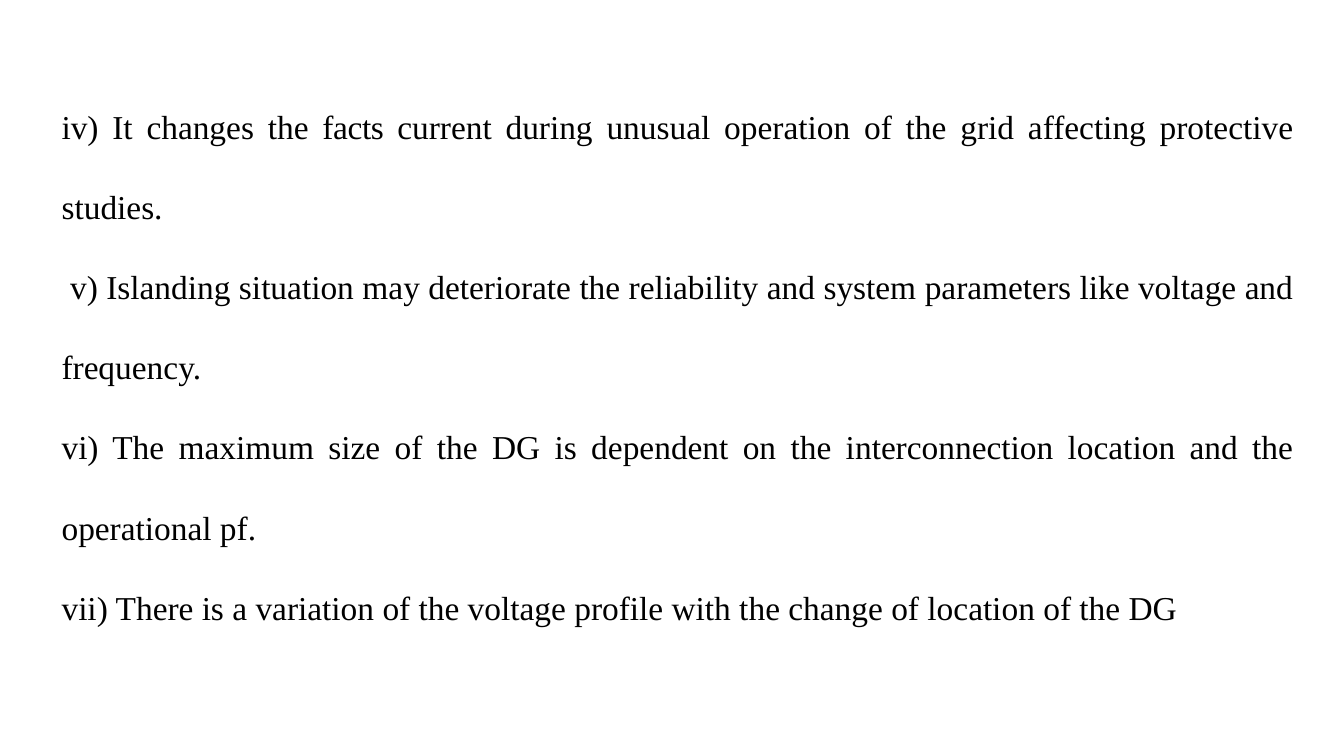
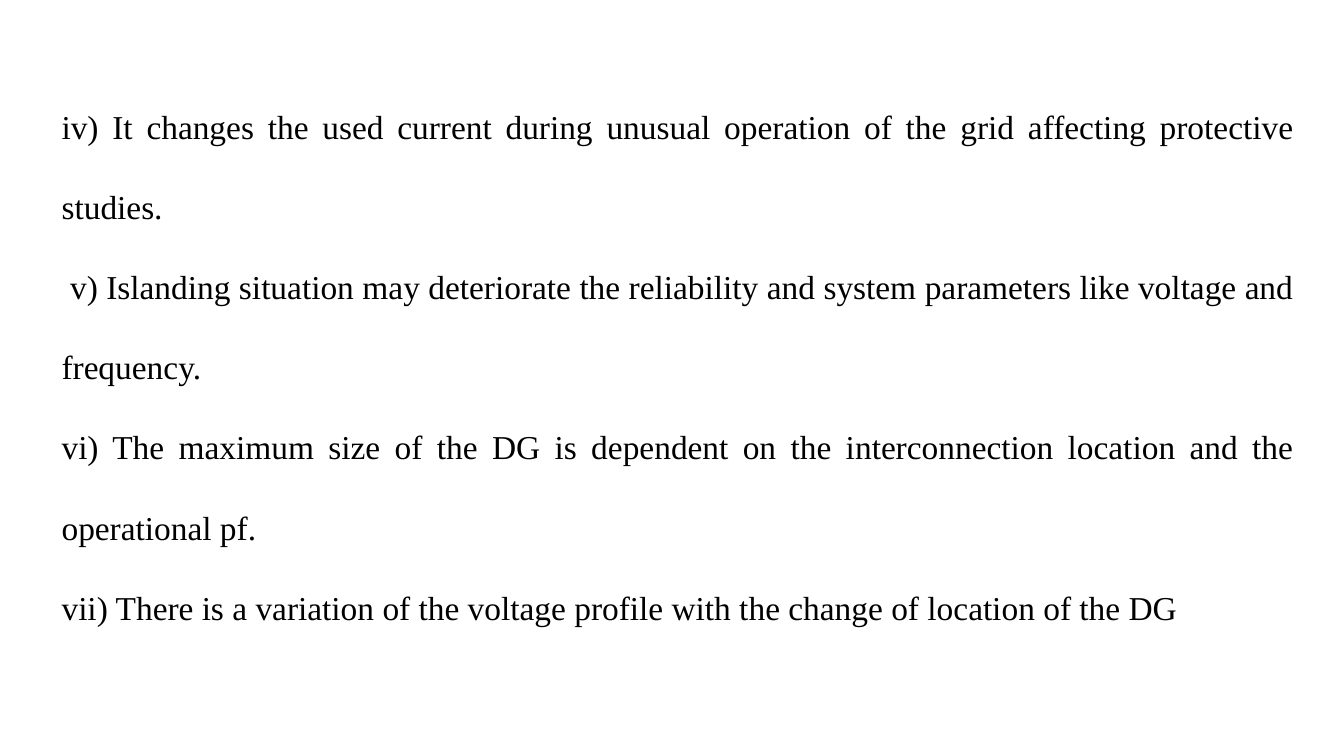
facts: facts -> used (353, 129)
